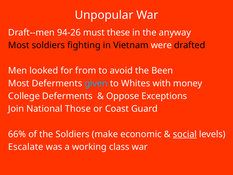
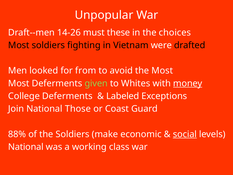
94-26: 94-26 -> 14-26 (69, 32)
anyway: anyway -> choices (175, 32)
the Been: Been -> Most (162, 71)
given colour: light blue -> light green (96, 83)
money underline: none -> present (188, 83)
Oppose: Oppose -> Labeled (123, 96)
66%: 66% -> 88% (17, 134)
Escalate: Escalate -> National (26, 147)
